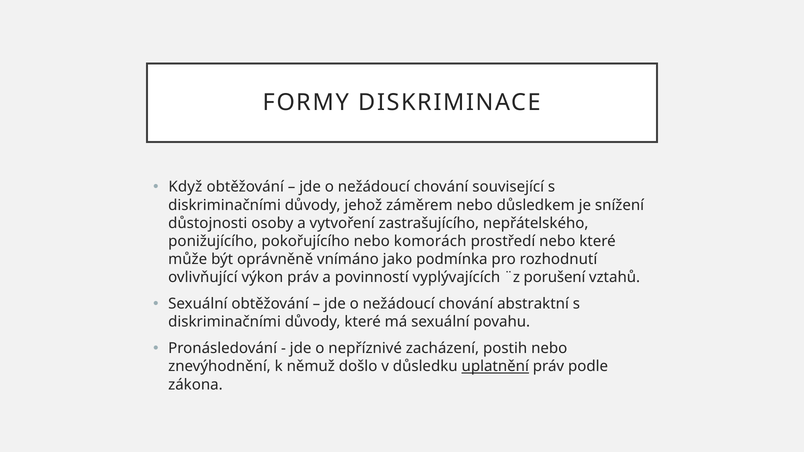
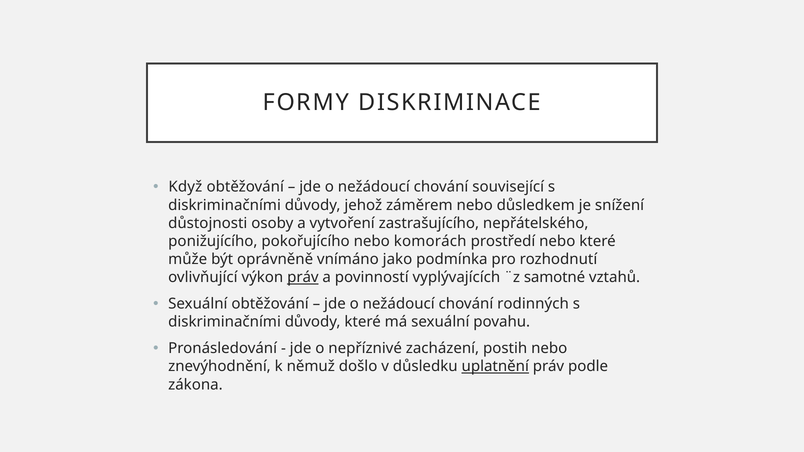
práv underline: none -> present (303, 278)
porušení: porušení -> samotné (555, 278)
abstraktní: abstraktní -> rodinných (533, 304)
